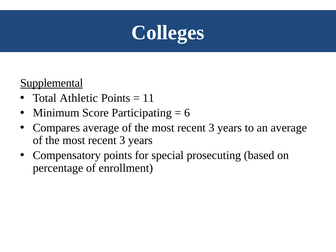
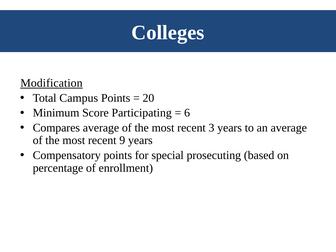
Supplemental: Supplemental -> Modification (51, 83)
Athletic: Athletic -> Campus (79, 98)
11: 11 -> 20 (148, 98)
3: 3 -> 9 (122, 140)
